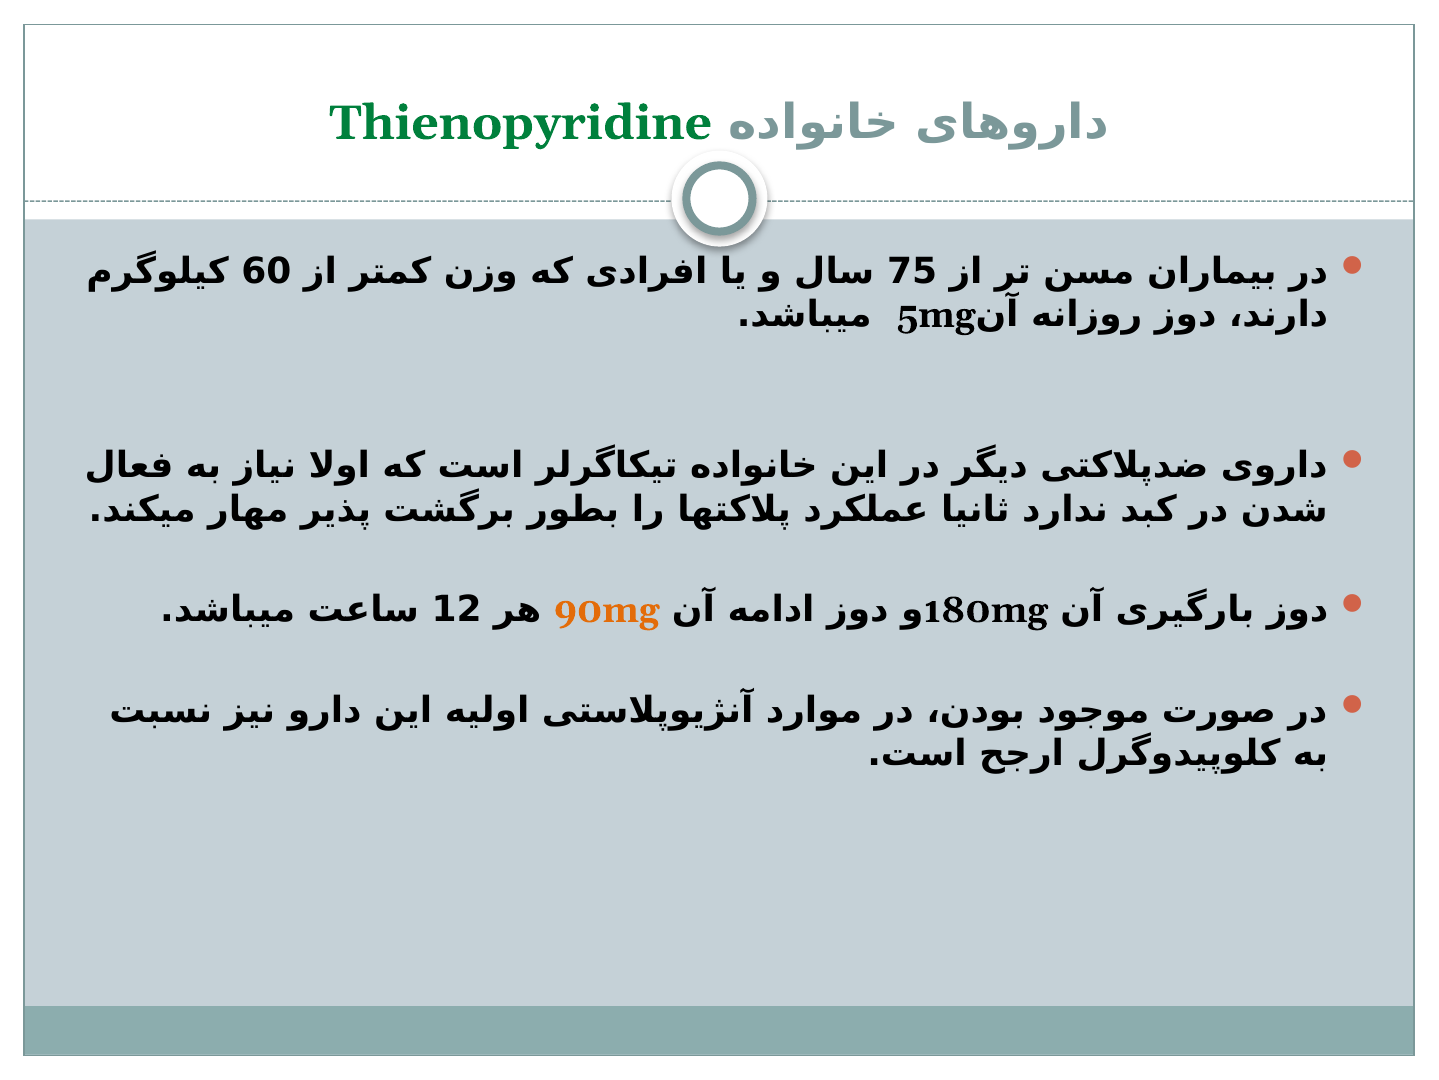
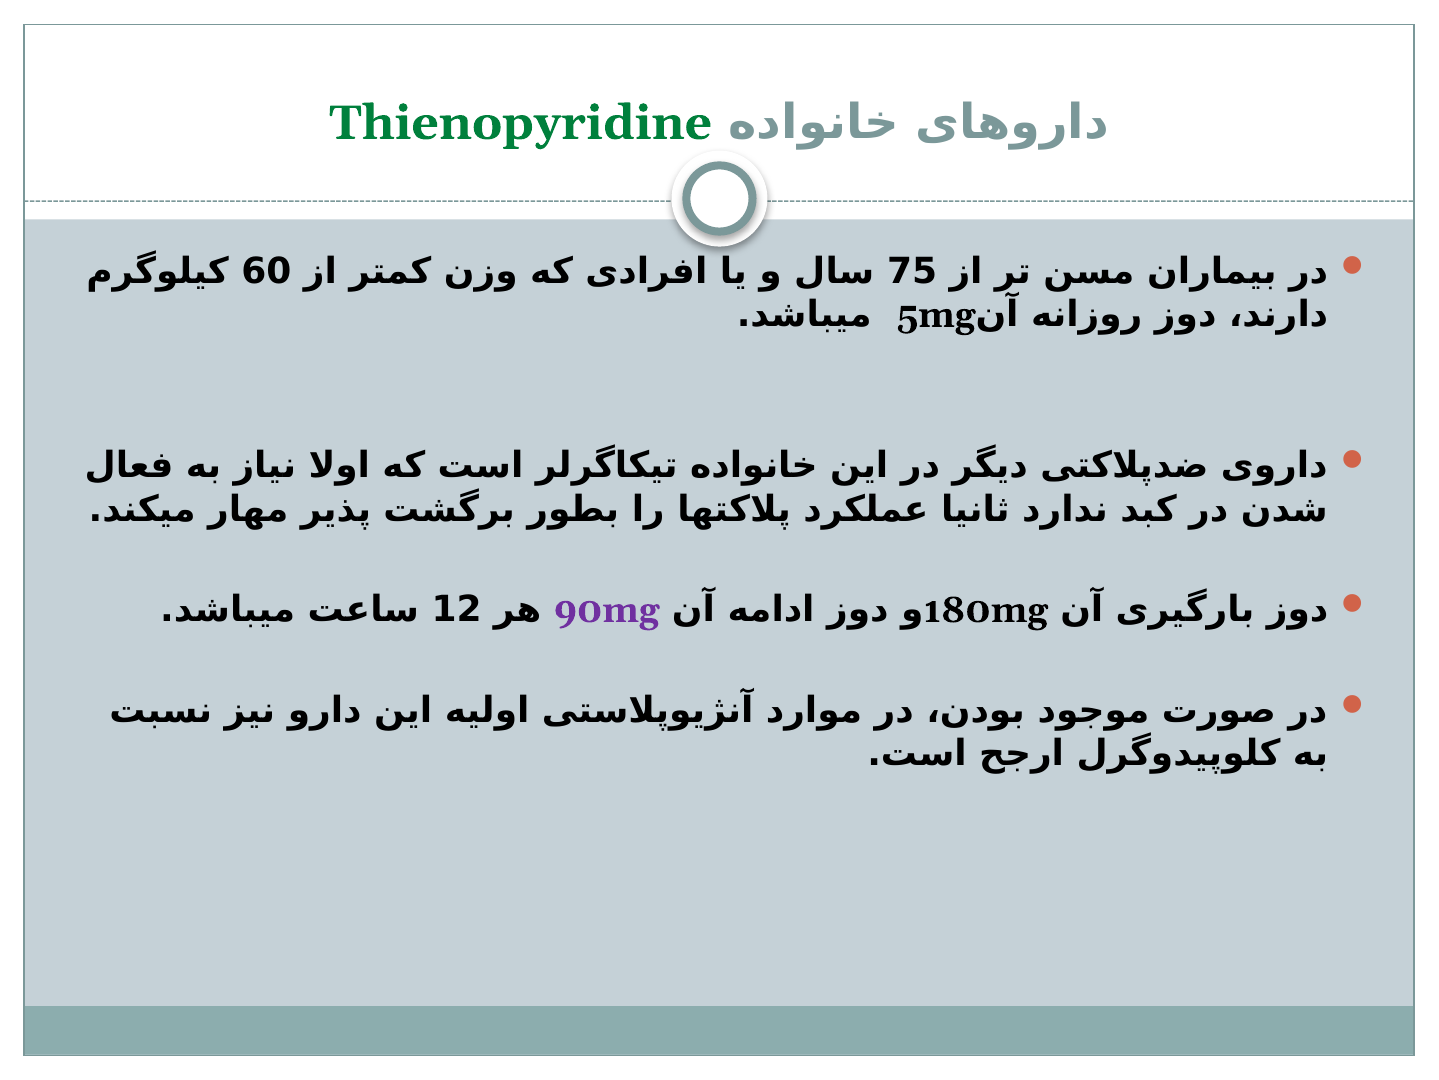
90mg colour: orange -> purple (607, 610)
